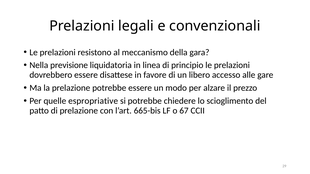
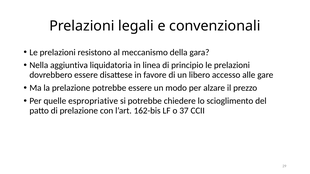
previsione: previsione -> aggiuntiva (69, 65)
665-bis: 665-bis -> 162-bis (147, 111)
67: 67 -> 37 (184, 111)
